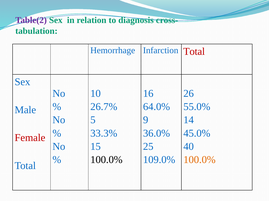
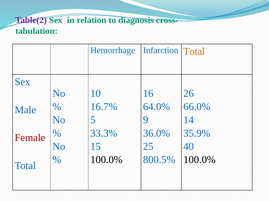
Total colour: red -> orange (194, 52)
26.7%: 26.7% -> 16.7% (104, 107)
55.0%: 55.0% -> 66.0% (197, 107)
45.0%: 45.0% -> 35.9% (197, 134)
109.0%: 109.0% -> 800.5% (159, 160)
100.0% colour: orange -> black (199, 160)
